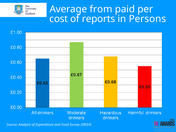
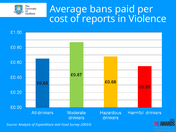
from: from -> bans (101, 9)
Persons: Persons -> Violence (148, 19)
